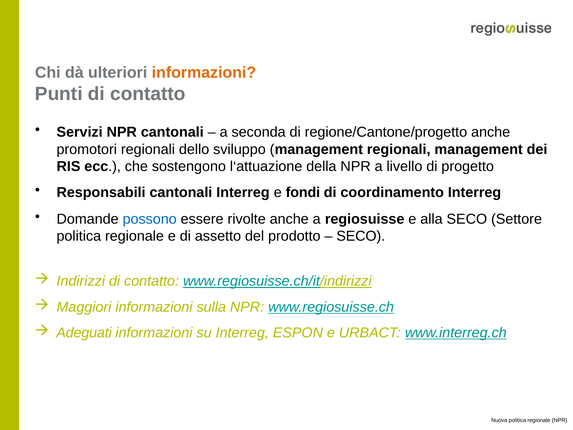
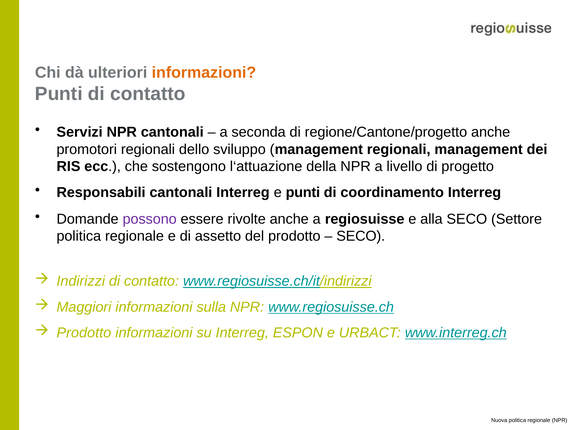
e fondi: fondi -> punti (303, 192)
possono colour: blue -> purple (150, 219)
Adeguati: Adeguati -> Prodotto (84, 333)
